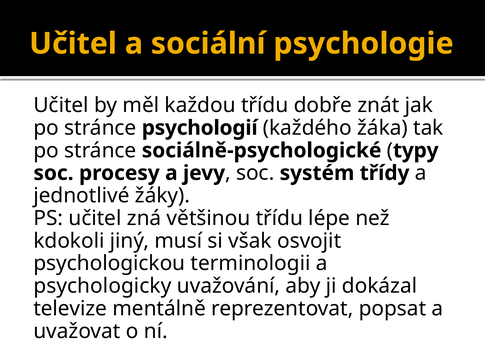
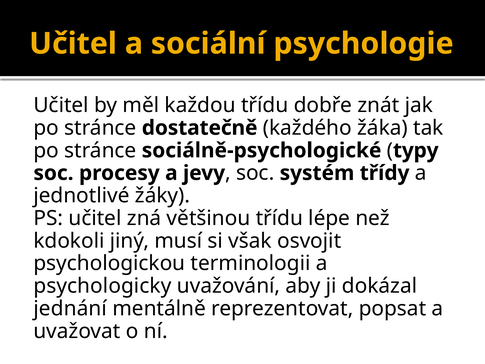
psychologií: psychologií -> dostatečně (200, 128)
televize: televize -> jednání (70, 308)
